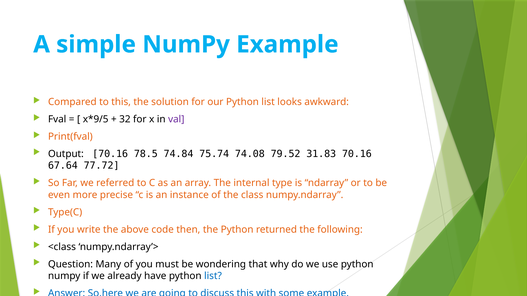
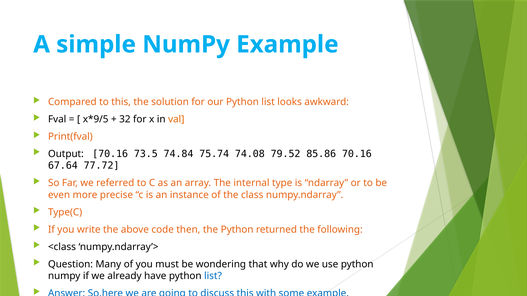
val colour: purple -> orange (176, 119)
78.5: 78.5 -> 73.5 (146, 154)
31.83: 31.83 -> 85.86 (321, 154)
